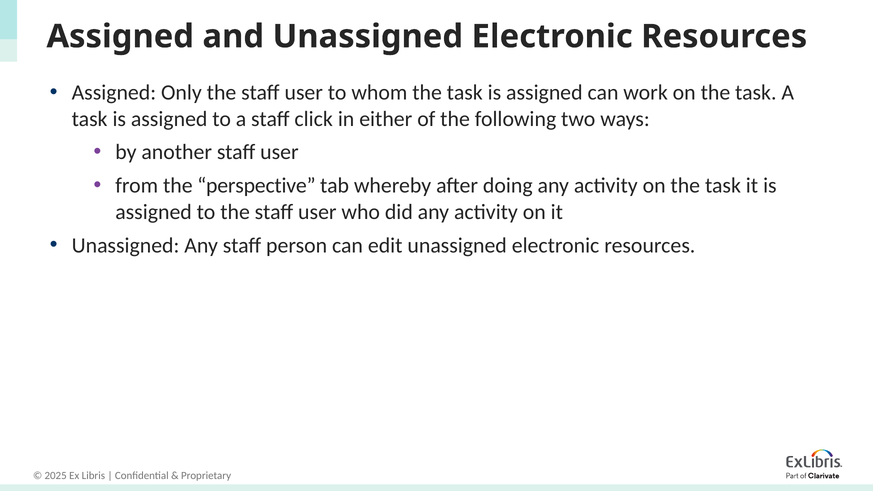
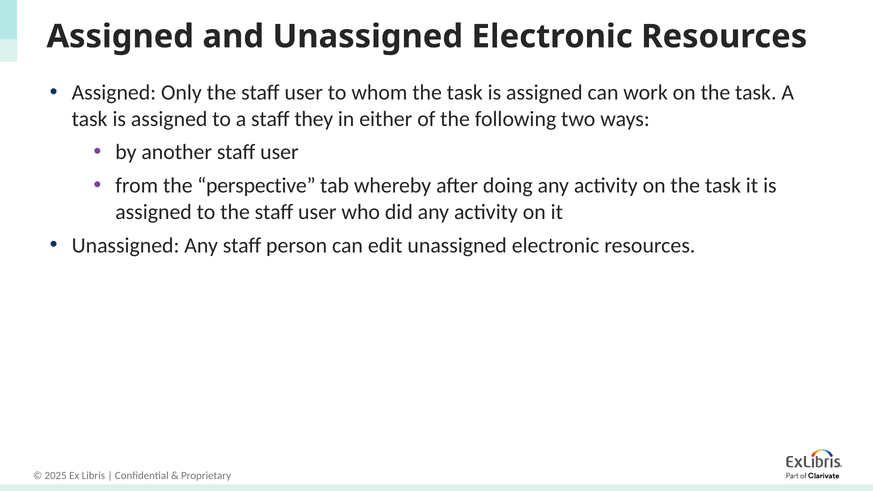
click: click -> they (314, 119)
